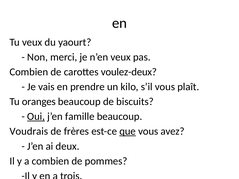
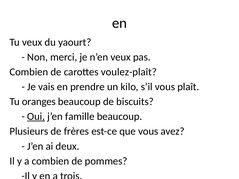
voulez-deux: voulez-deux -> voulez-plaît (129, 72)
Voudrais: Voudrais -> Plusieurs (29, 132)
que underline: present -> none (128, 132)
